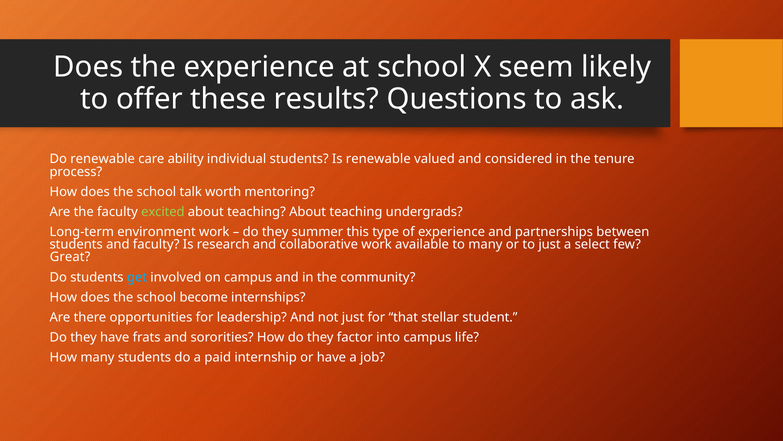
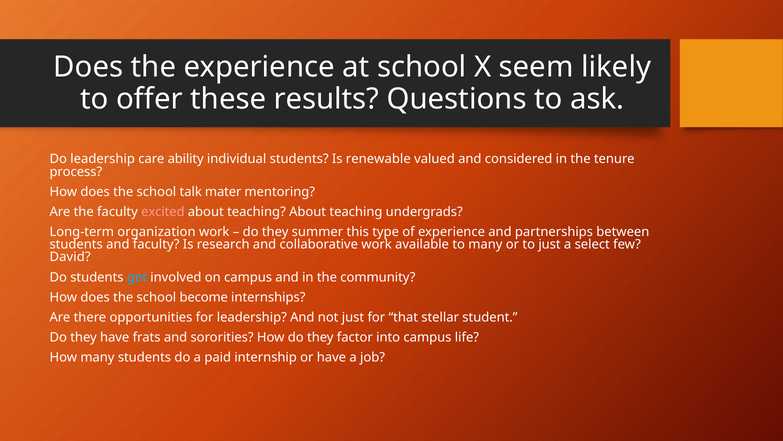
Do renewable: renewable -> leadership (103, 159)
worth: worth -> mater (223, 192)
excited colour: light green -> pink (163, 212)
environment: environment -> organization (156, 232)
Great: Great -> David (70, 257)
